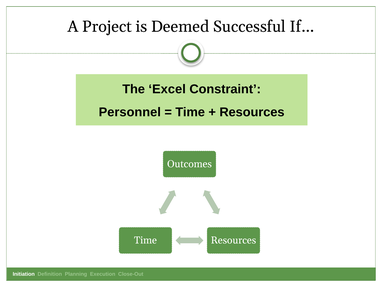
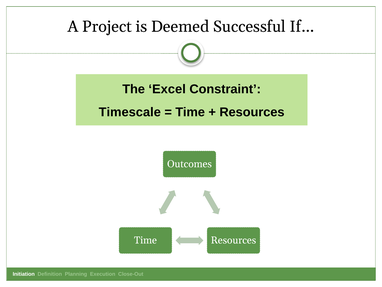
Personnel: Personnel -> Timescale (130, 112)
